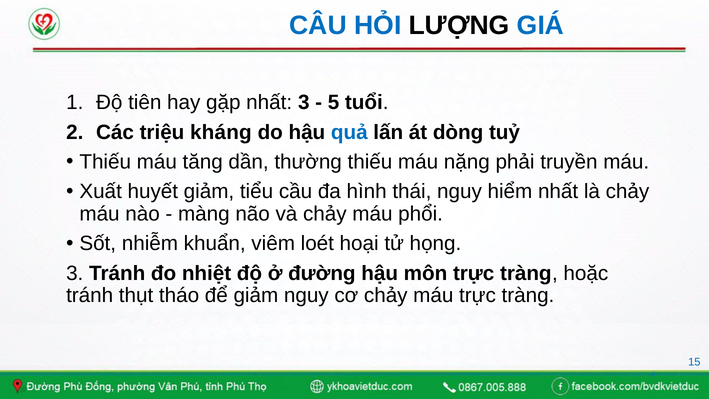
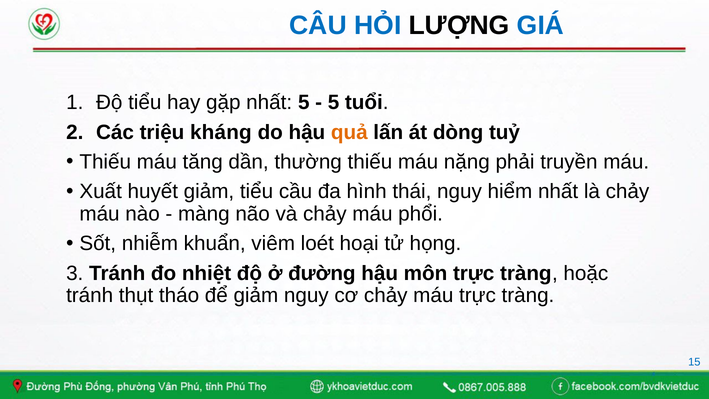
Độ tiên: tiên -> tiểu (145, 102)
nhất 3: 3 -> 5 (304, 102)
quả colour: blue -> orange (349, 132)
